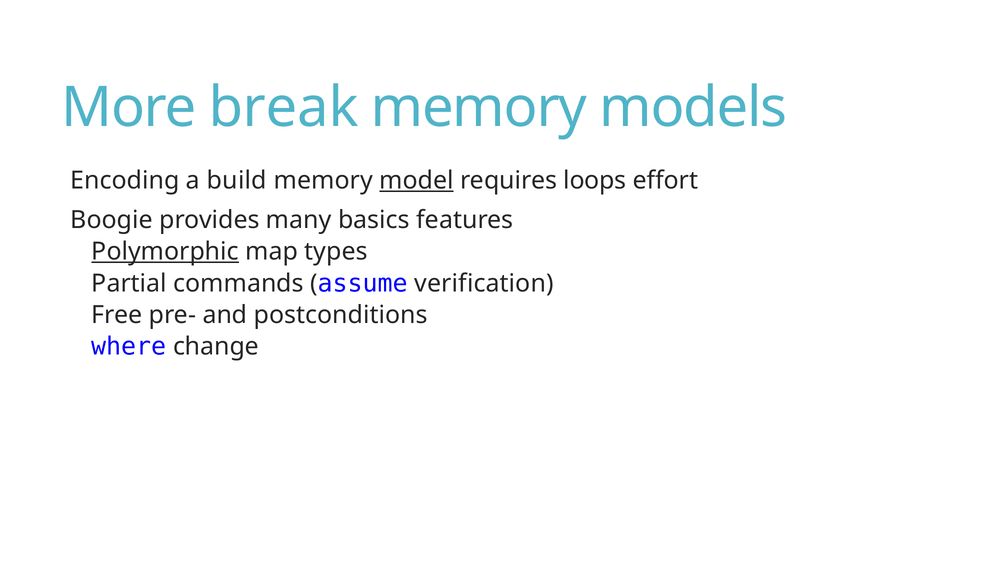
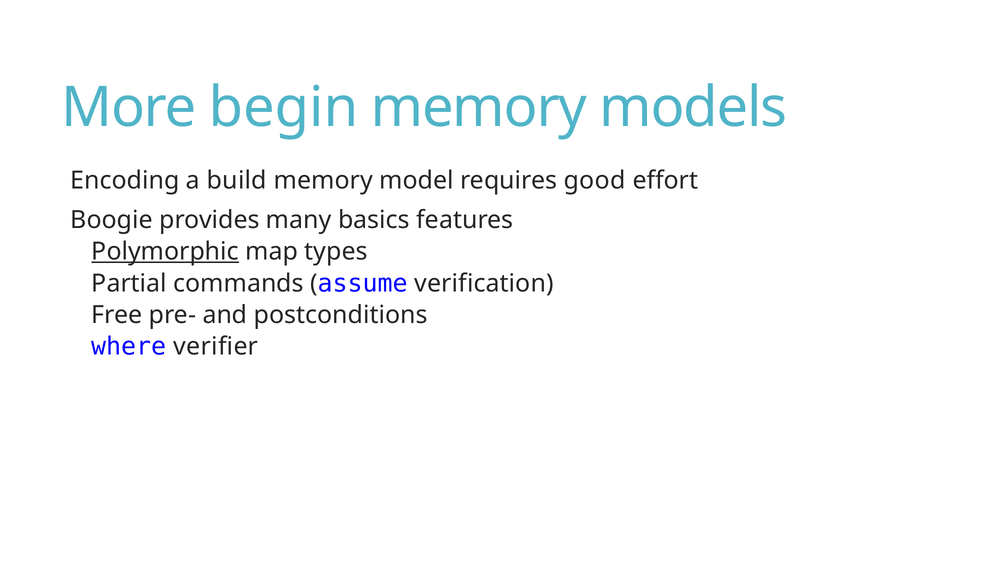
break: break -> begin (284, 107)
model underline: present -> none (416, 181)
loops: loops -> good (595, 181)
change: change -> verifier (216, 347)
